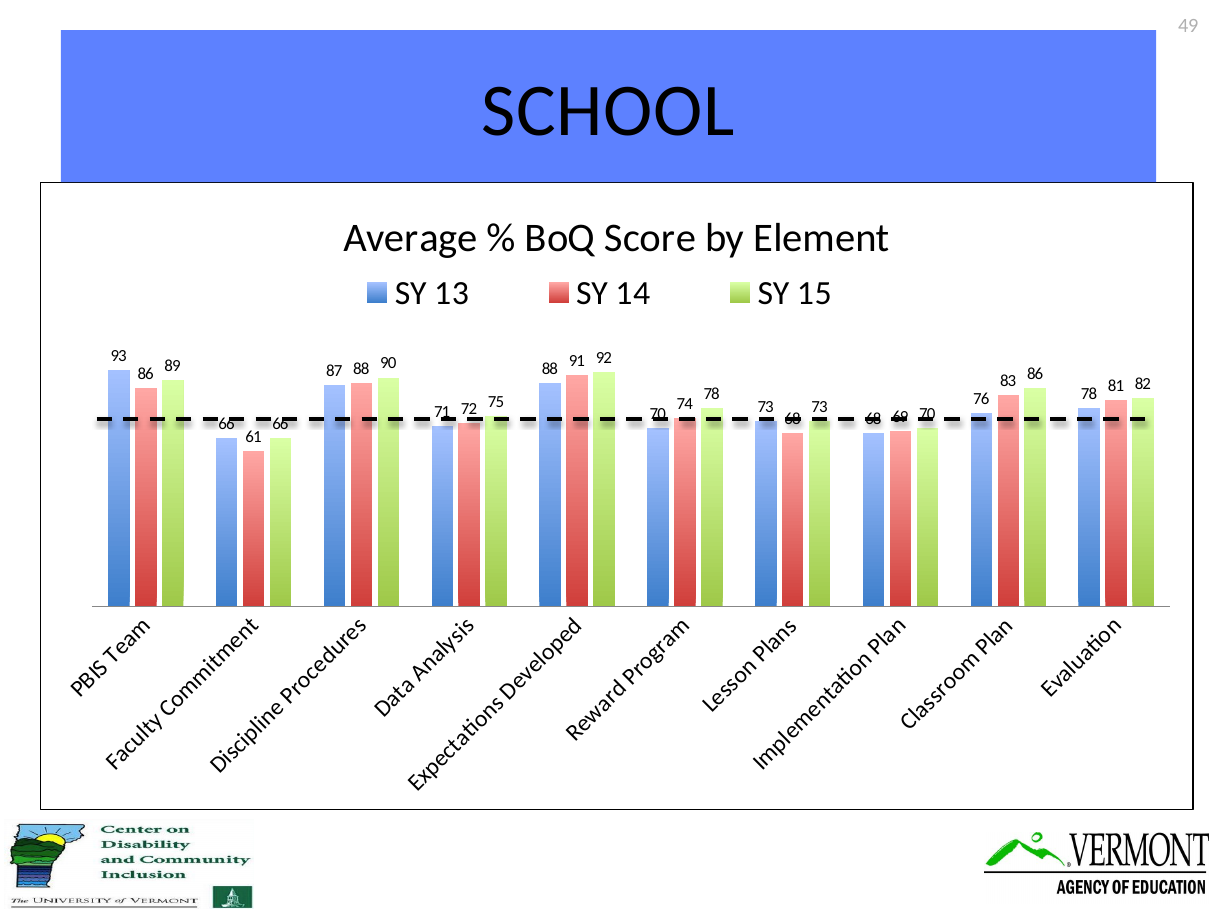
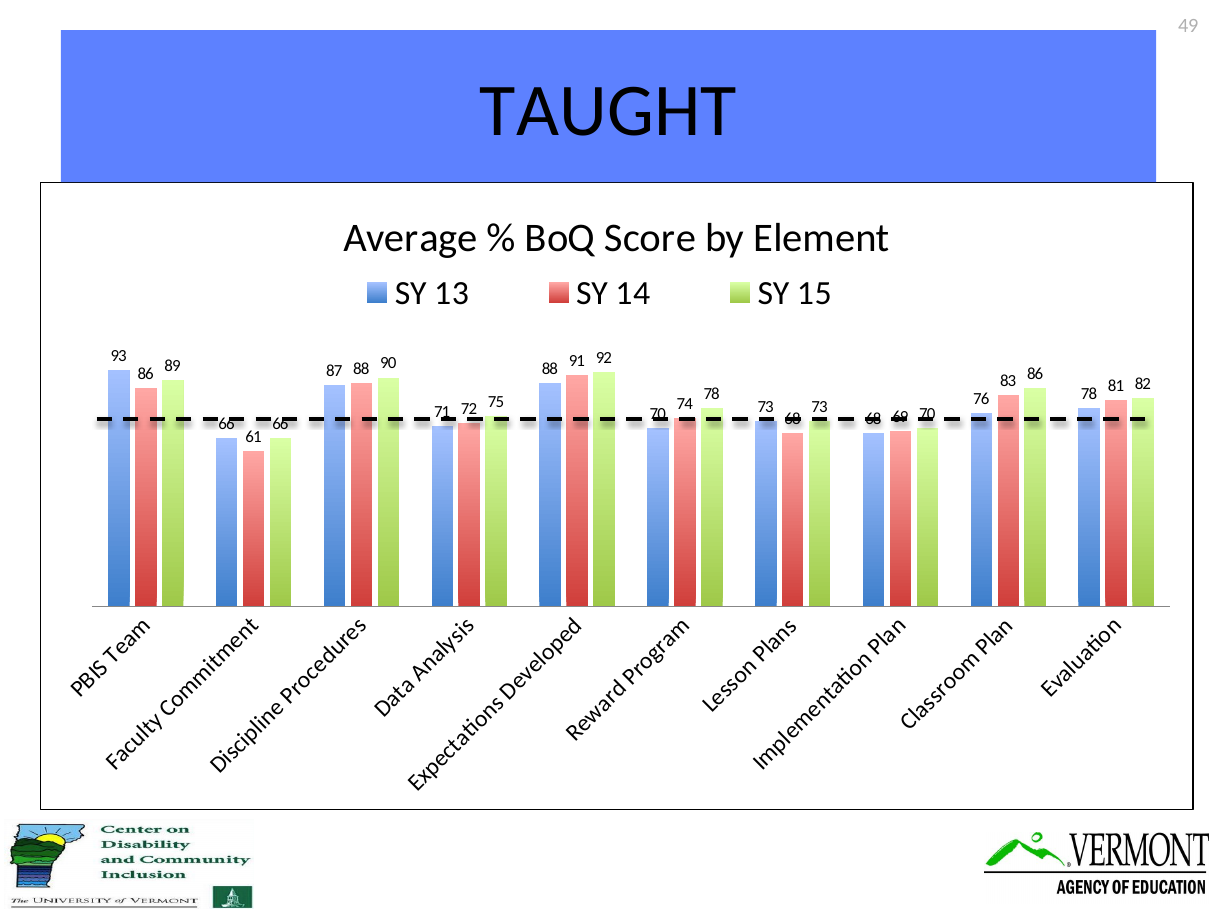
SCHOOL: SCHOOL -> TAUGHT (608, 111)
